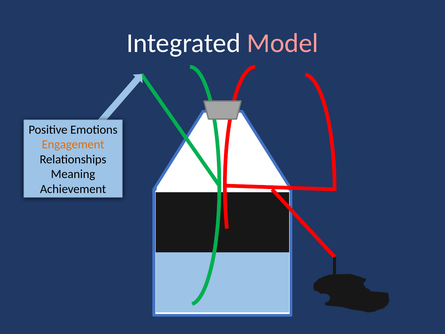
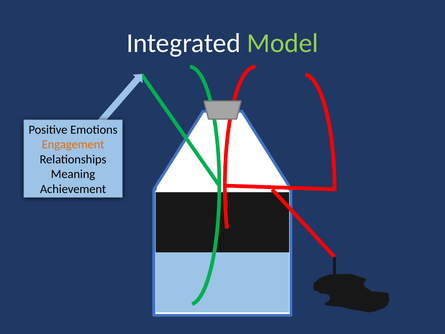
Model colour: pink -> light green (283, 43)
